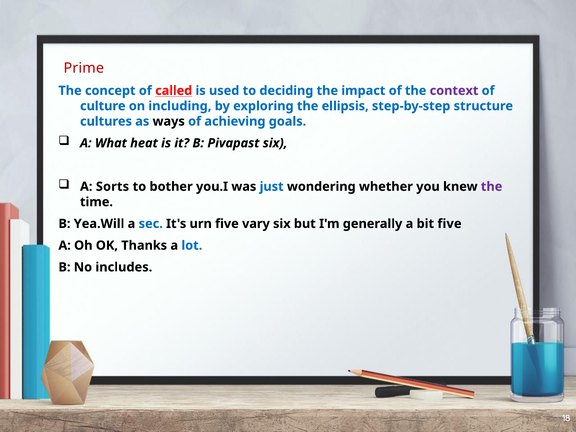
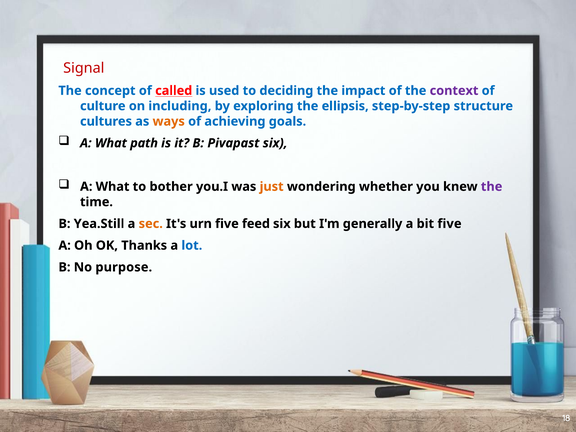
Prime: Prime -> Signal (84, 68)
ways colour: black -> orange (169, 121)
heat: heat -> path (144, 143)
Sorts: Sorts -> What (113, 187)
just colour: blue -> orange (272, 187)
Yea.Will: Yea.Will -> Yea.Still (99, 224)
sec colour: blue -> orange (151, 224)
vary: vary -> feed (256, 224)
includes: includes -> purpose (124, 267)
